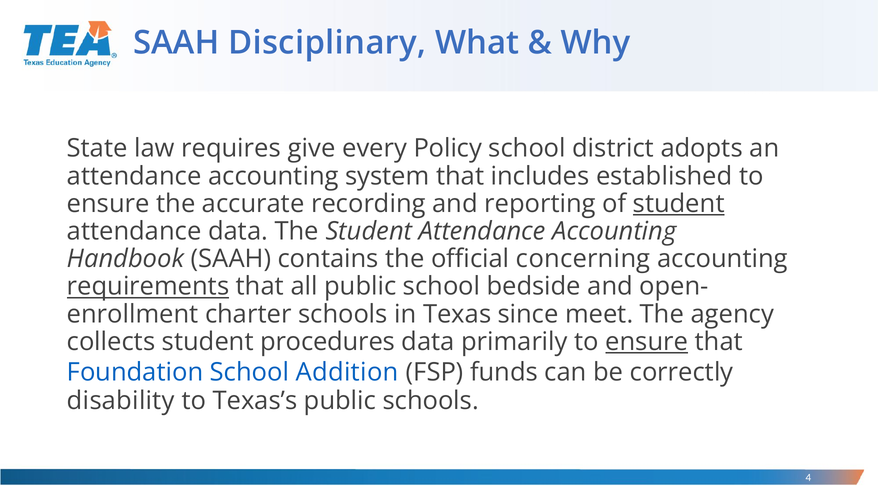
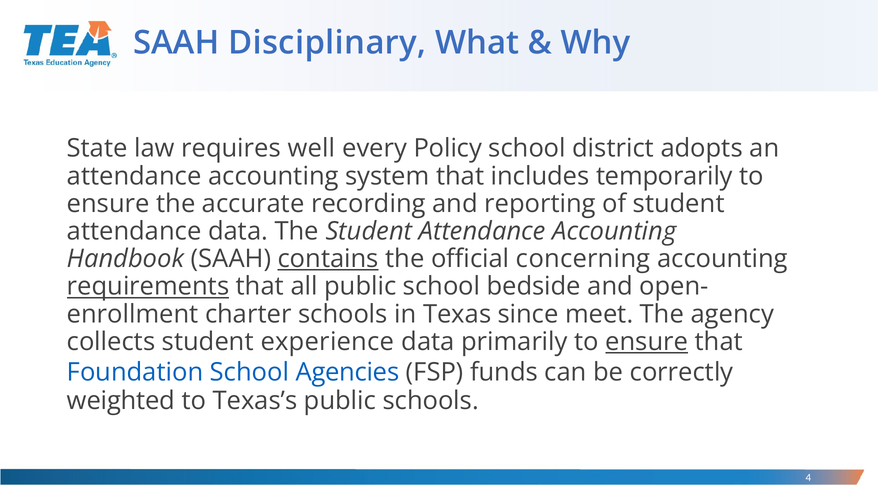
give: give -> well (312, 148)
established: established -> temporarily (664, 176)
student underline: present -> none (679, 204)
contains underline: none -> present (328, 259)
procedures: procedures -> experience (327, 342)
Addition: Addition -> Agencies (347, 372)
disability: disability -> weighted (121, 401)
